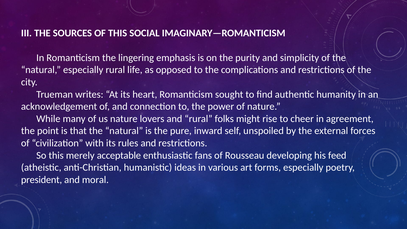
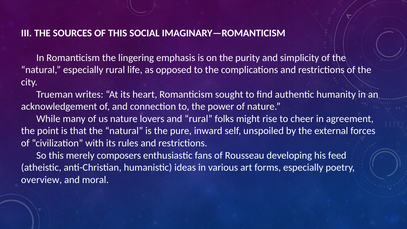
acceptable: acceptable -> composers (119, 155)
president: president -> overview (41, 180)
